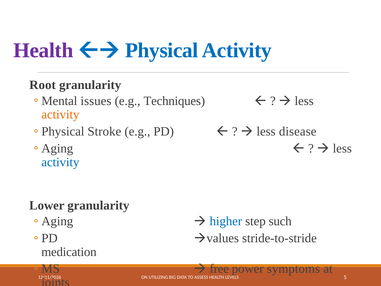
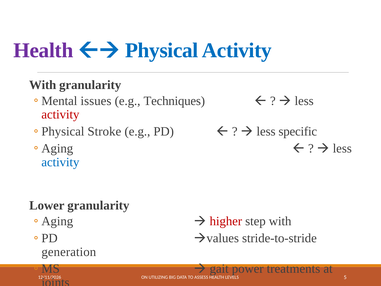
Root: Root -> With (43, 85)
activity colour: orange -> red (60, 114)
disease: disease -> specific (298, 131)
higher colour: blue -> red (226, 221)
step such: such -> with (280, 221)
medication: medication -> generation (69, 252)
free: free -> gait (219, 269)
symptoms: symptoms -> treatments (293, 269)
